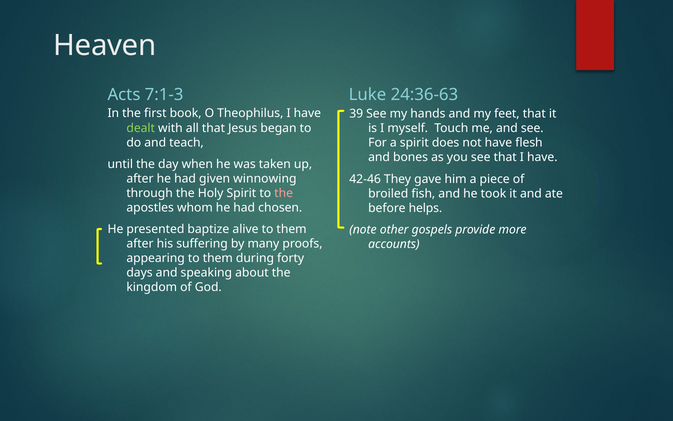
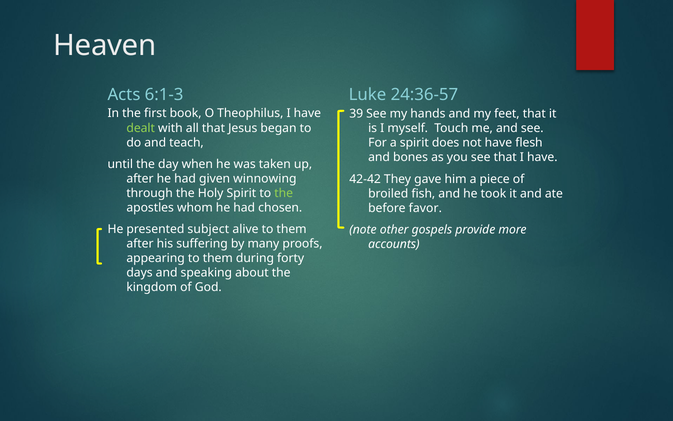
7:1-3: 7:1-3 -> 6:1-3 (164, 95)
24:36-63: 24:36-63 -> 24:36-57 (424, 95)
42-46: 42-46 -> 42-42 (365, 179)
the colour: pink -> light green (284, 193)
helps: helps -> favor (425, 208)
baptize: baptize -> subject (208, 229)
